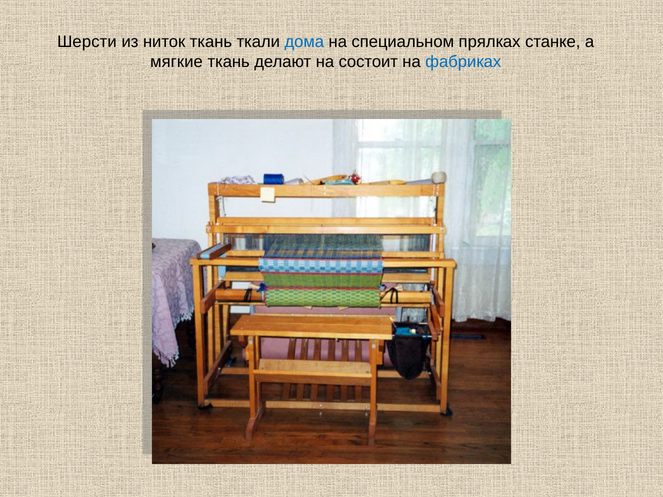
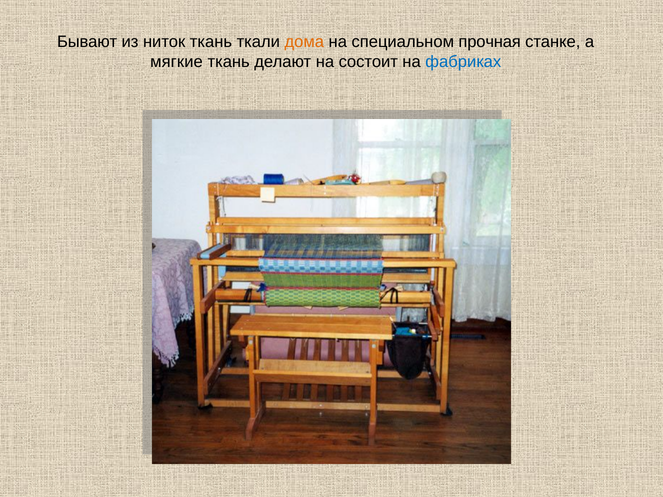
Шерсти: Шерсти -> Бывают (87, 42)
дома colour: blue -> orange (304, 42)
прялках: прялках -> прочная (490, 42)
